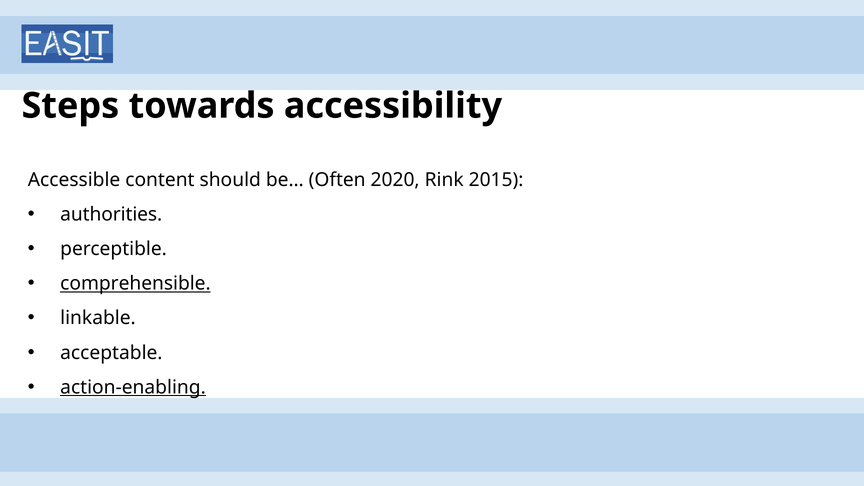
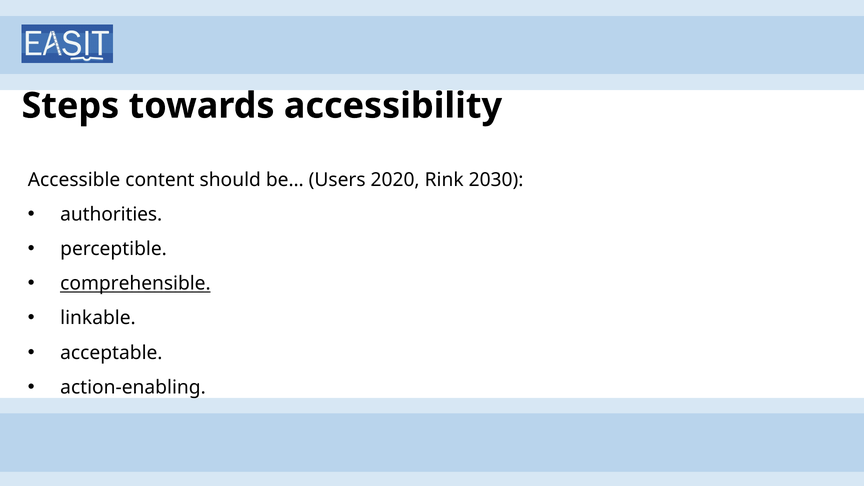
Often: Often -> Users (337, 180)
2015: 2015 -> 2030 (496, 180)
action-enabling underline: present -> none (133, 387)
